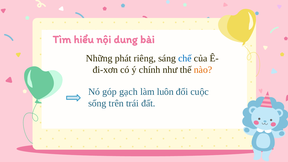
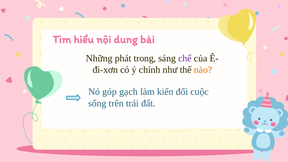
riêng: riêng -> trong (145, 58)
chế colour: blue -> purple (185, 58)
luôn: luôn -> kiến (165, 92)
